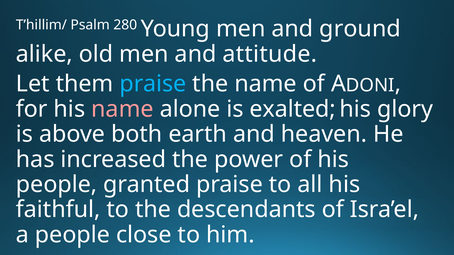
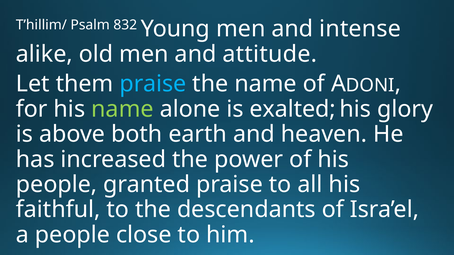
280: 280 -> 832 (125, 25)
ground: ground -> intense (360, 29)
name colour: pink -> light green (122, 109)
